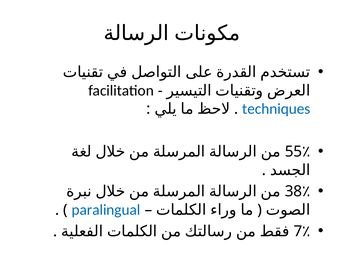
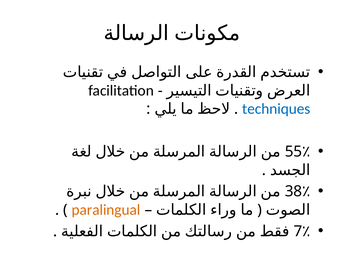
paralingual colour: blue -> orange (106, 210)
